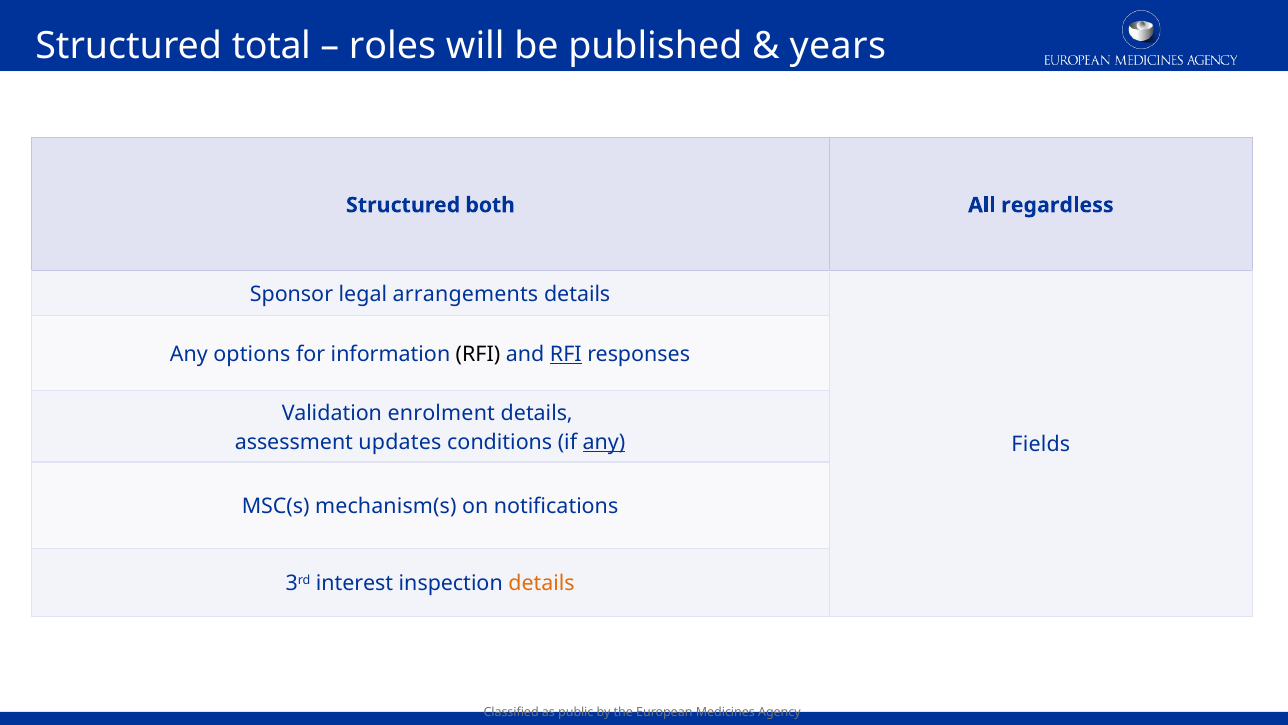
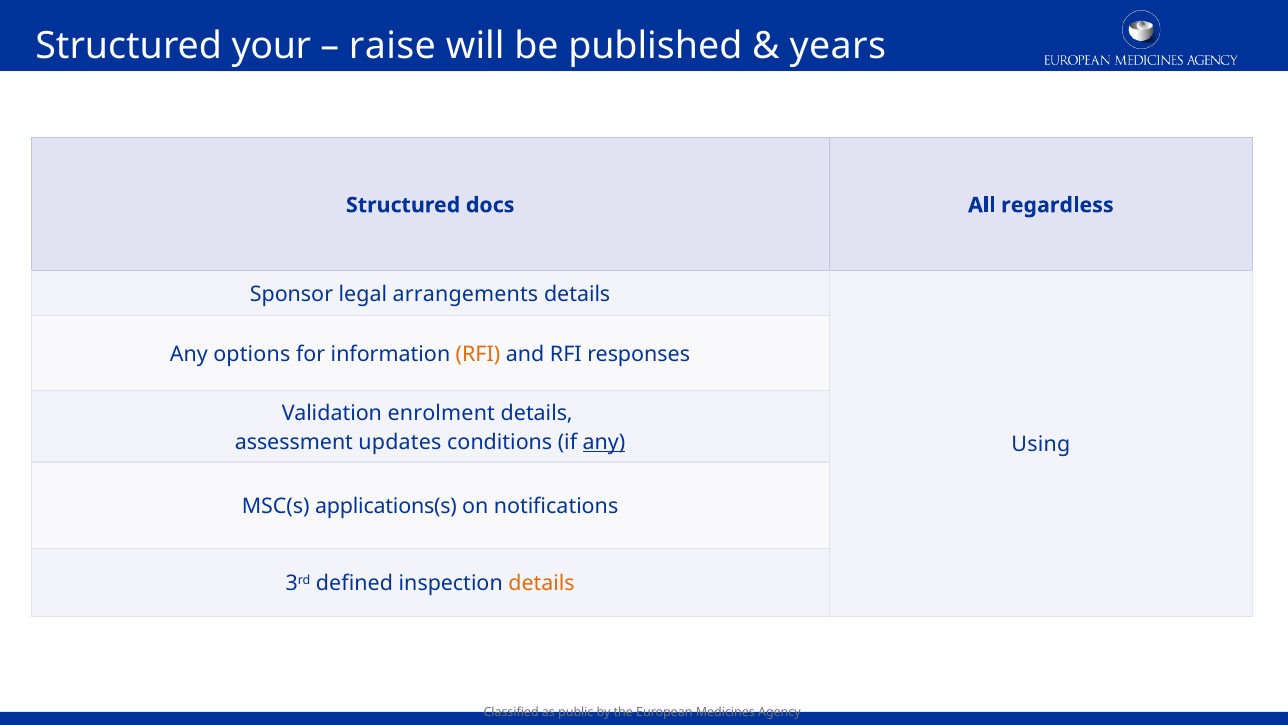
total: total -> your (271, 46)
roles: roles -> raise (392, 46)
both: both -> docs (490, 205)
RFI colour: black -> orange (478, 354)
RFI underline: present -> none (566, 354)
Fields: Fields -> Using (1041, 444)
mechanism(s: mechanism(s -> applications(s (386, 506)
interest: interest -> defined (354, 583)
